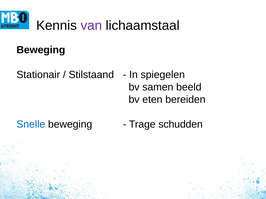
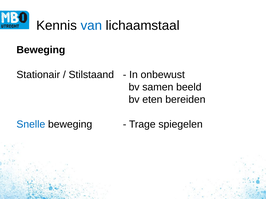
van colour: purple -> blue (91, 26)
spiegelen: spiegelen -> onbewust (163, 75)
schudden: schudden -> spiegelen (181, 125)
